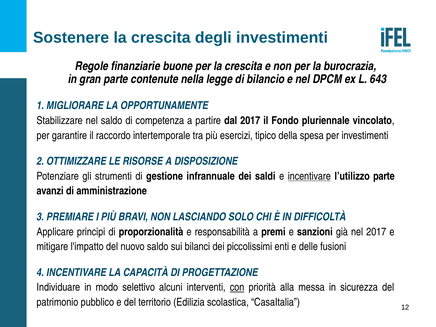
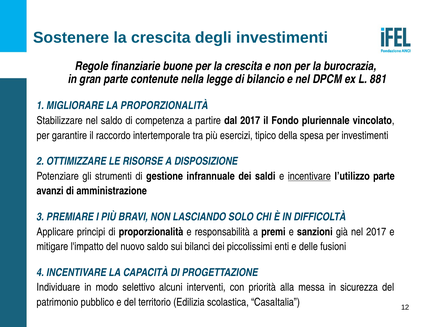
643: 643 -> 881 (378, 79)
LA OPPORTUNAMENTE: OPPORTUNAMENTE -> PROPORZIONALITÀ (164, 106)
con underline: present -> none (237, 287)
